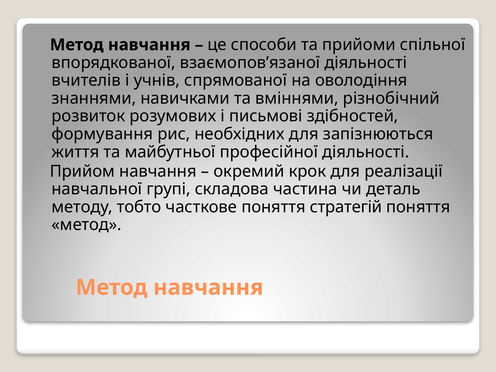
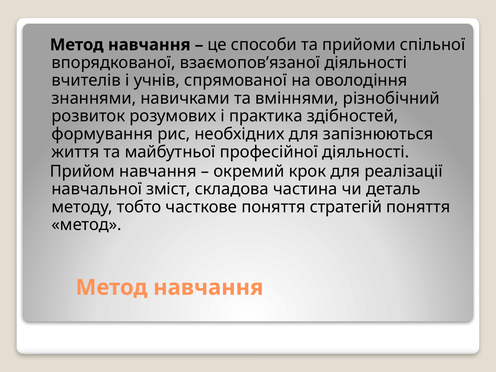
письмові: письмові -> практика (266, 116)
групі: групі -> зміст (168, 189)
